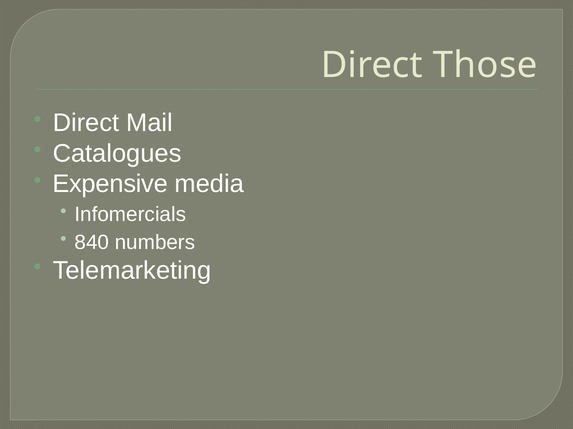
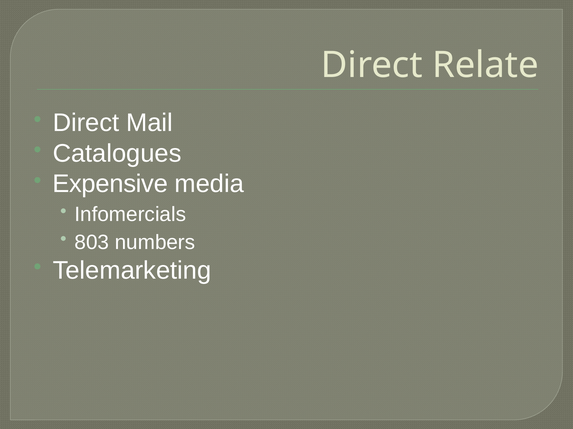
Those: Those -> Relate (485, 65)
840: 840 -> 803 (92, 243)
